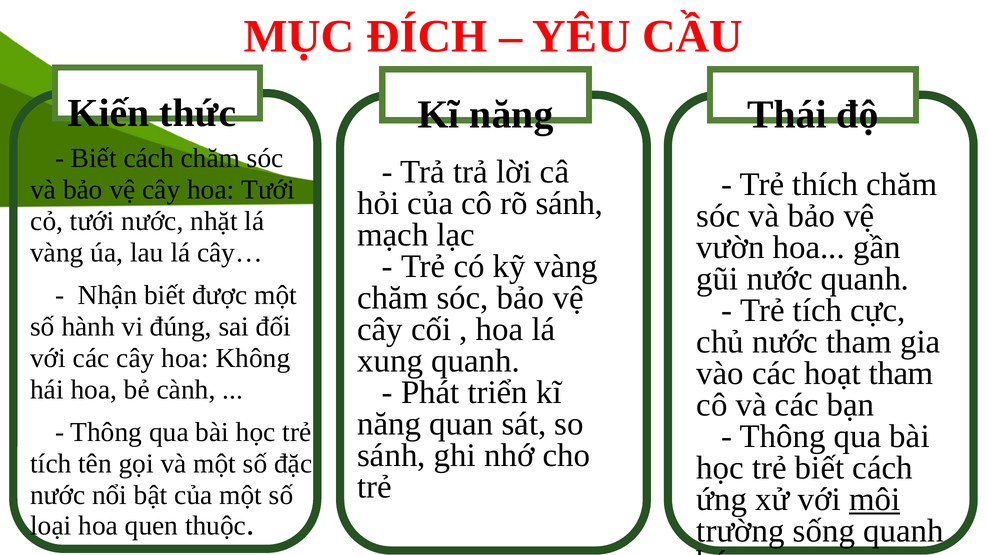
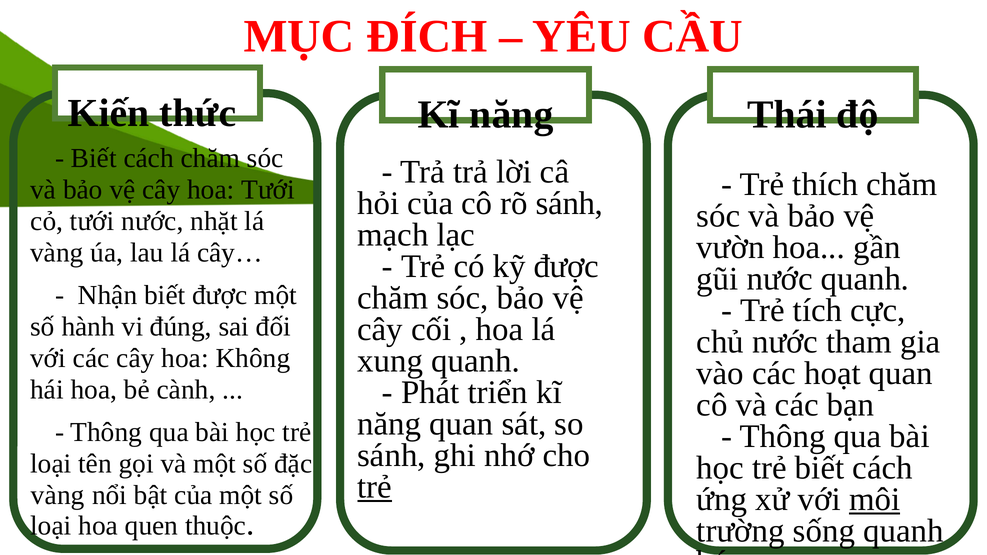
kỹ vàng: vàng -> được (566, 266)
hoạt tham: tham -> quan (901, 373)
tích: tích -> loại (51, 464)
trẻ underline: none -> present (375, 487)
nước: nước -> vàng (58, 495)
